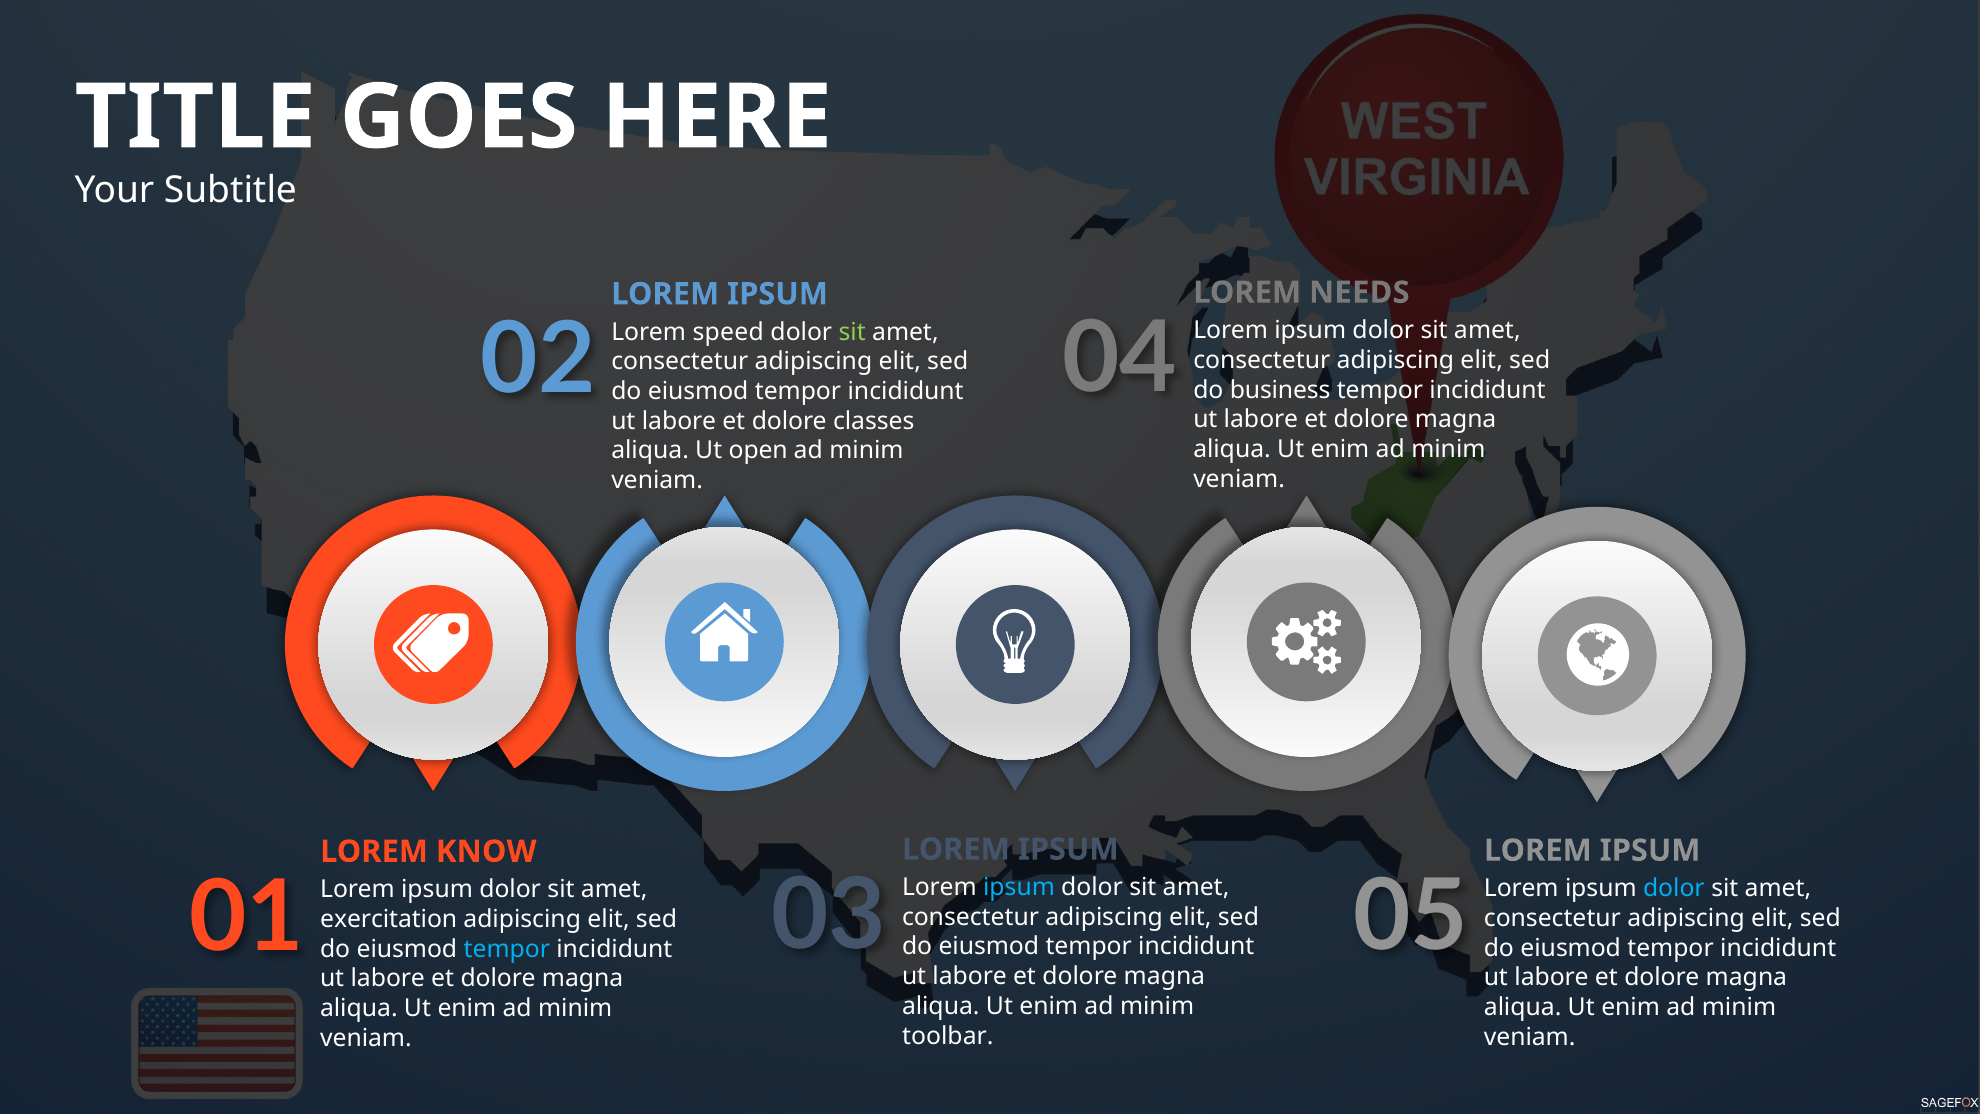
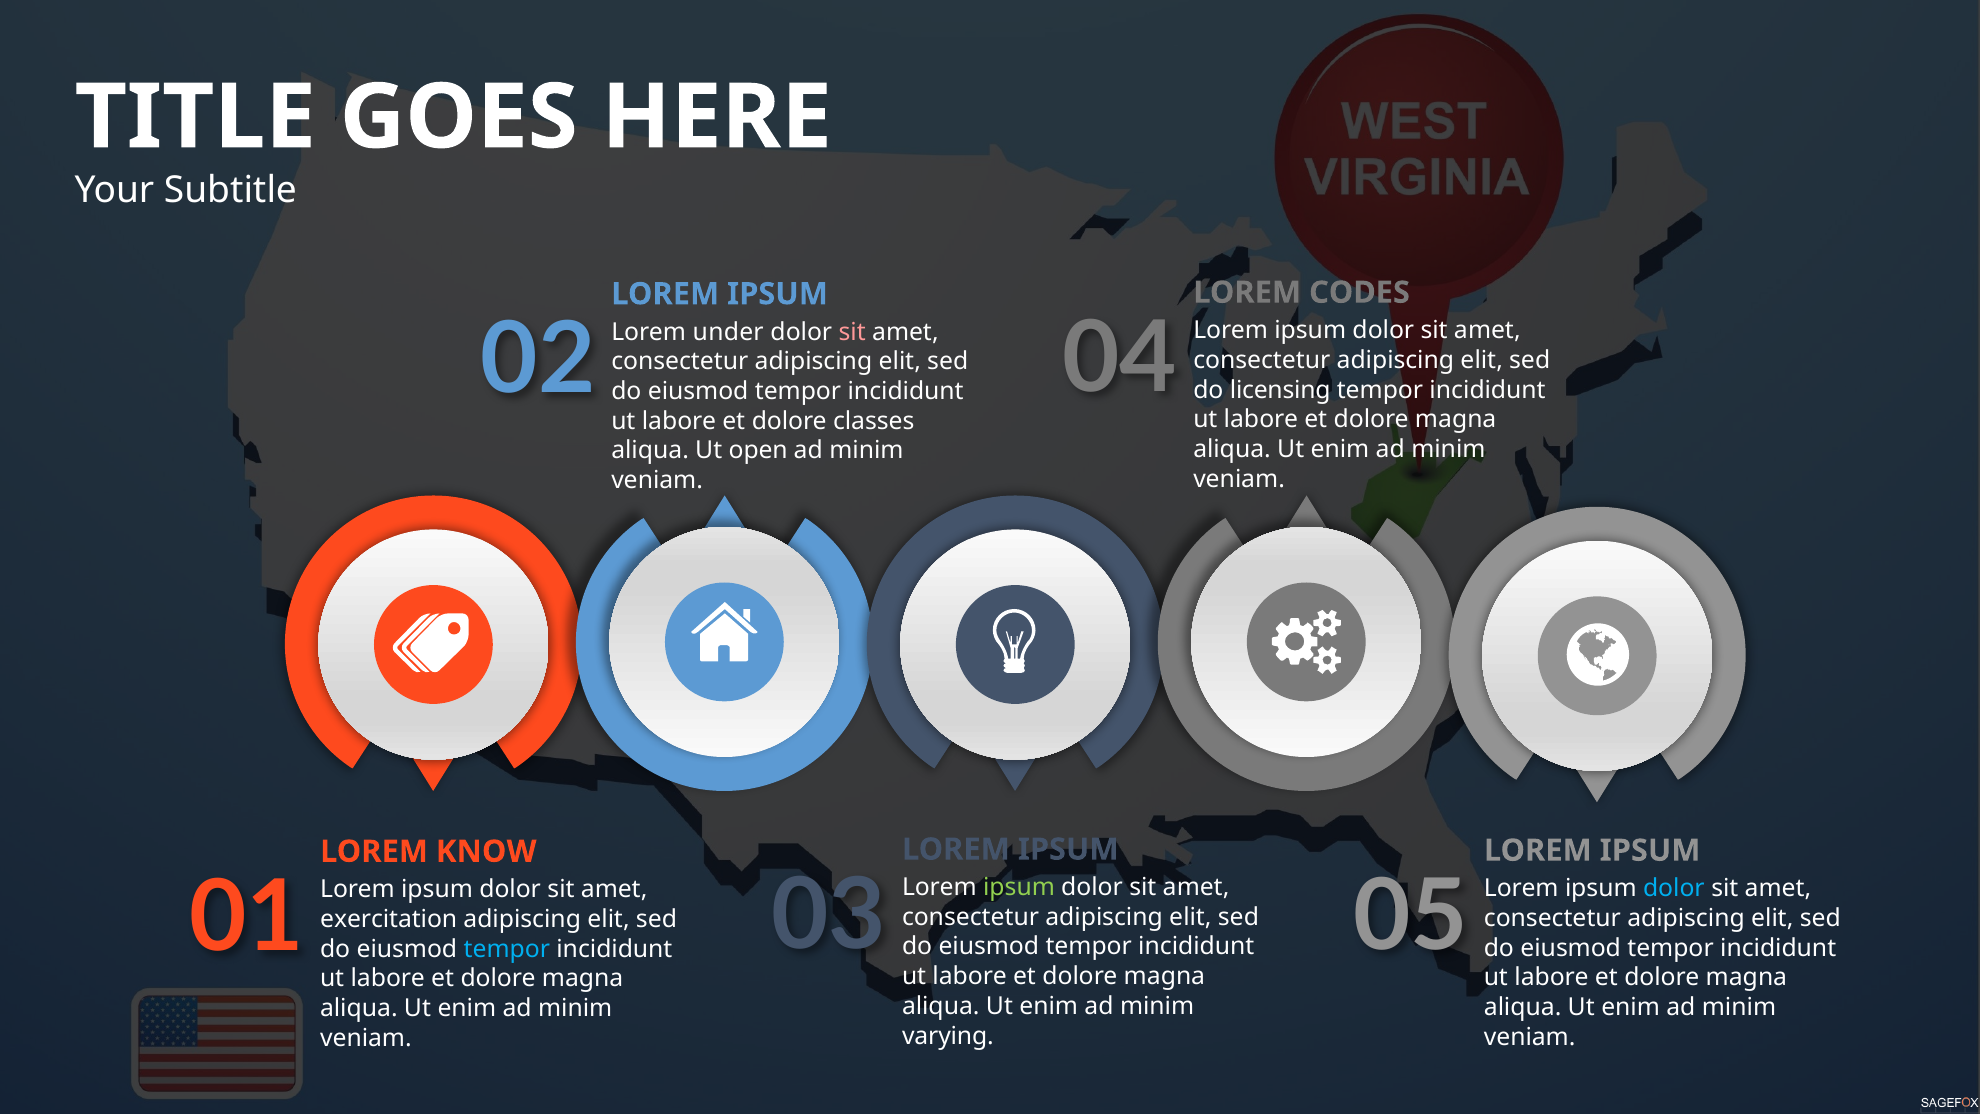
NEEDS: NEEDS -> CODES (1360, 292)
speed: speed -> under (728, 332)
sit colour: light green -> pink (852, 332)
business: business -> licensing (1280, 390)
ipsum colour: light blue -> light green (1019, 887)
toolbar: toolbar -> varying (948, 1036)
